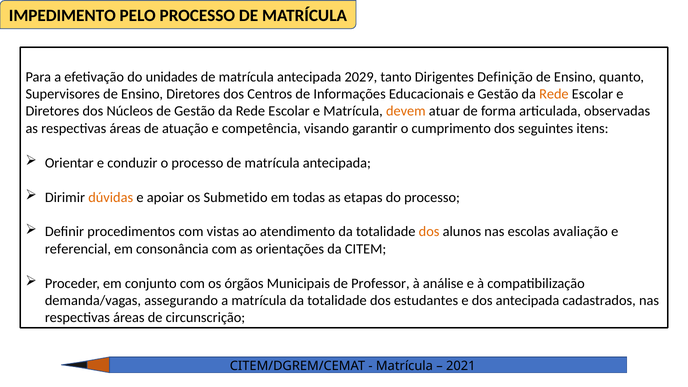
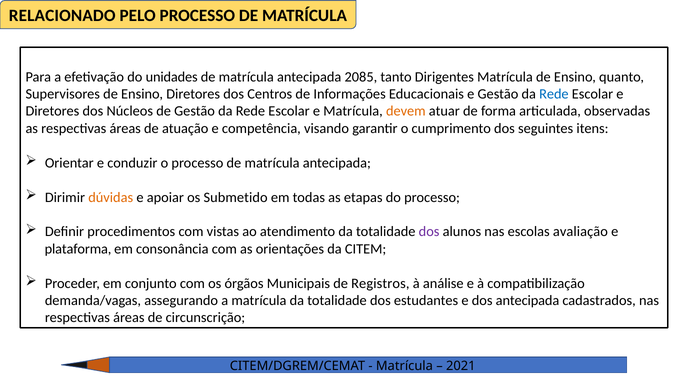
IMPEDIMENTO: IMPEDIMENTO -> RELACIONADO (62, 16)
2029: 2029 -> 2085 (361, 77)
Dirigentes Definição: Definição -> Matrícula (505, 77)
Rede colour: orange -> blue (554, 94)
dos colour: orange -> purple (429, 232)
referencial: referencial -> plataforma (78, 249)
Professor: Professor -> Registros (380, 283)
